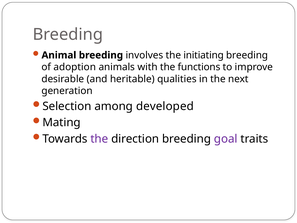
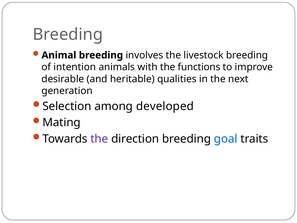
initiating: initiating -> livestock (204, 55)
adoption: adoption -> intention (75, 67)
goal colour: purple -> blue (226, 139)
